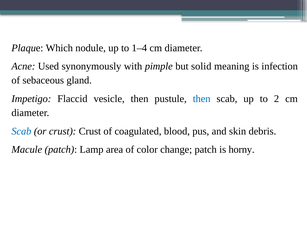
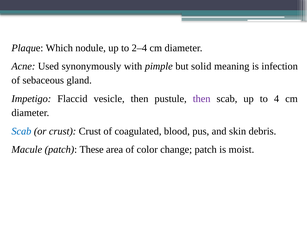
1–4: 1–4 -> 2–4 (139, 48)
then colour: blue -> purple (202, 99)
2: 2 -> 4 (277, 99)
Lamp: Lamp -> These (92, 150)
horny: horny -> moist (241, 150)
